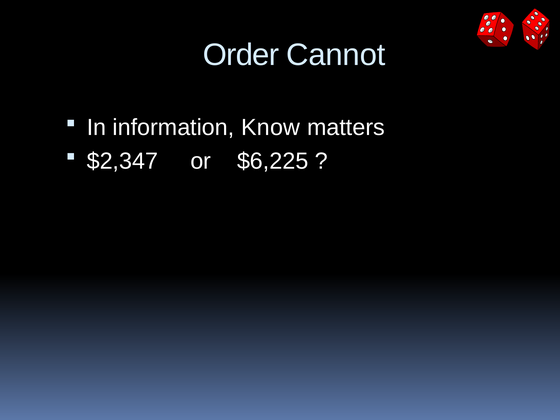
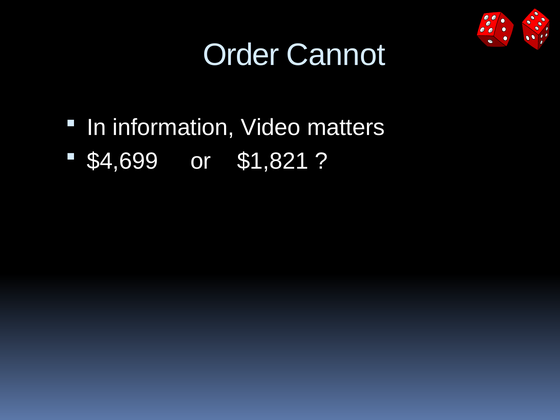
Know: Know -> Video (271, 128)
$2,347: $2,347 -> $4,699 (122, 161)
$6,225: $6,225 -> $1,821 (273, 161)
